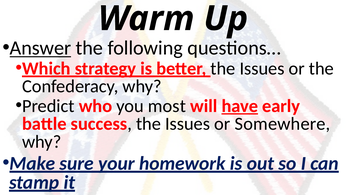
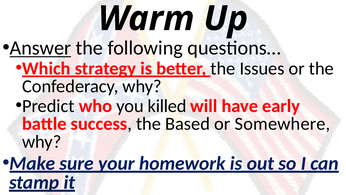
most: most -> killed (167, 106)
have underline: present -> none (240, 106)
success the Issues: Issues -> Based (188, 124)
